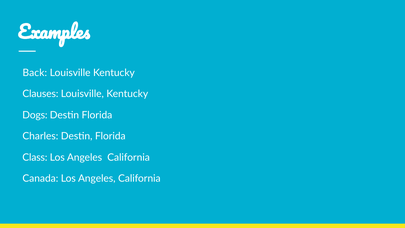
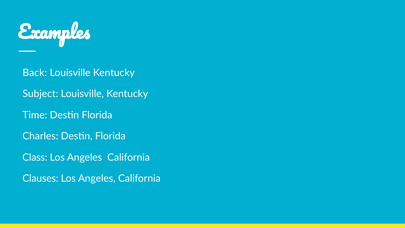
Clauses: Clauses -> Subject (40, 94)
Dogs: Dogs -> Time (35, 115)
Canada: Canada -> Clauses (40, 178)
